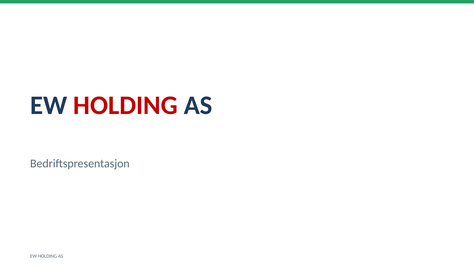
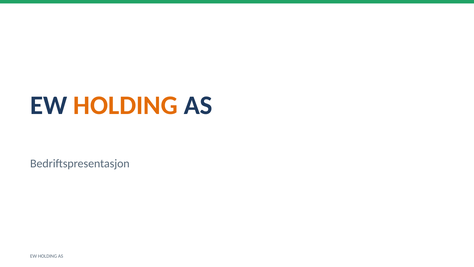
HOLDING colour: red -> orange (126, 105)
